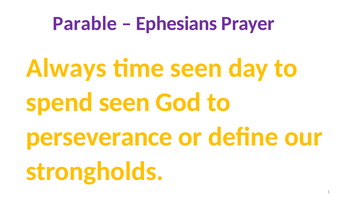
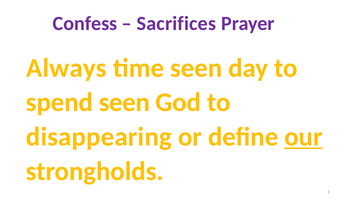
Parable: Parable -> Confess (85, 23)
Ephesians: Ephesians -> Sacrifices (176, 23)
perseverance: perseverance -> disappearing (99, 137)
our underline: none -> present (303, 137)
